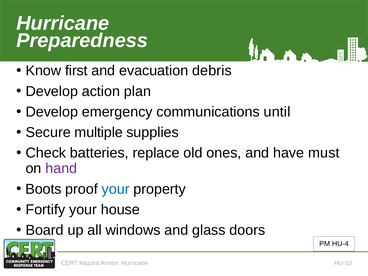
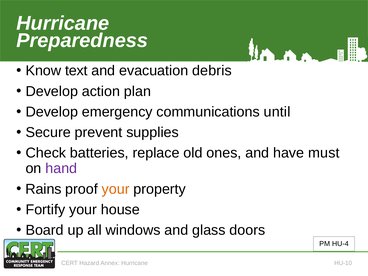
first: first -> text (76, 71)
multiple: multiple -> prevent (99, 132)
Boots: Boots -> Rains (43, 189)
your colour: blue -> orange (116, 189)
